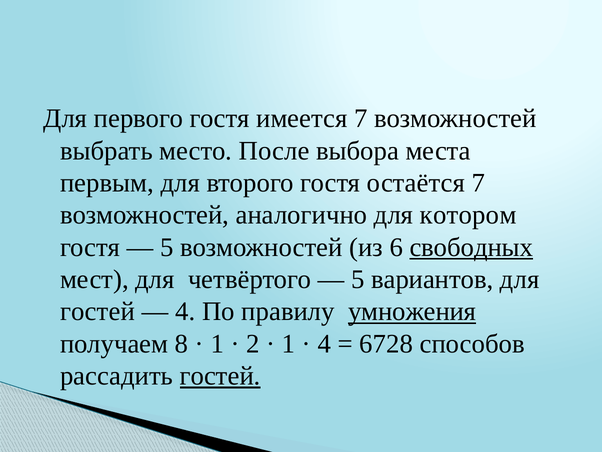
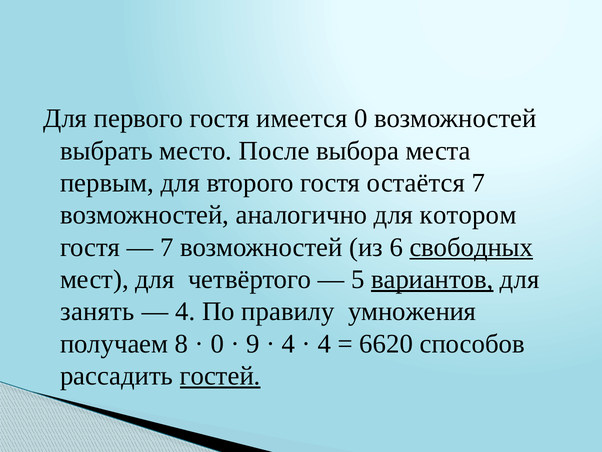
имеется 7: 7 -> 0 (361, 118)
5: 5 -> 7 (167, 247)
вариантов underline: none -> present (432, 279)
гостей: гостей -> занять (97, 311)
умножения underline: present -> none (412, 311)
1: 1 -> 0 (217, 343)
2: 2 -> 9 (253, 343)
1: 1 -> 4 (289, 343)
6728: 6728 -> 6620 (386, 343)
